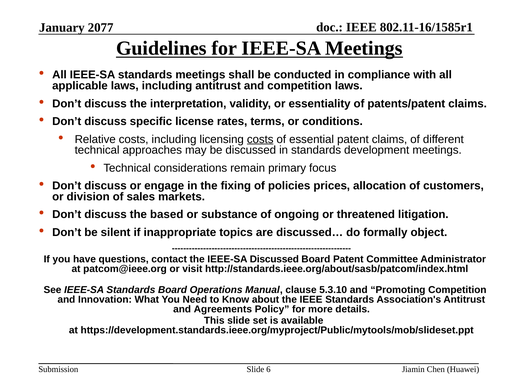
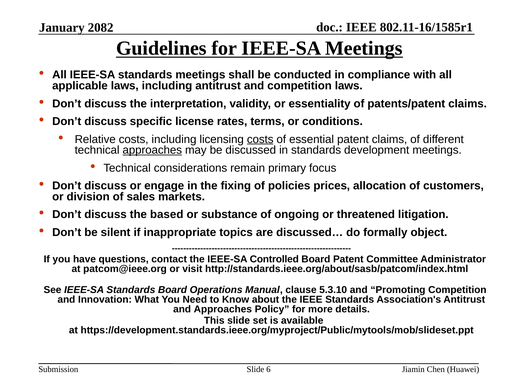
2077: 2077 -> 2082 (101, 27)
approaches underline: none -> present (152, 150)
IEEE-SA Discussed: Discussed -> Controlled (274, 259)
and Agreements: Agreements -> Approaches (223, 309)
